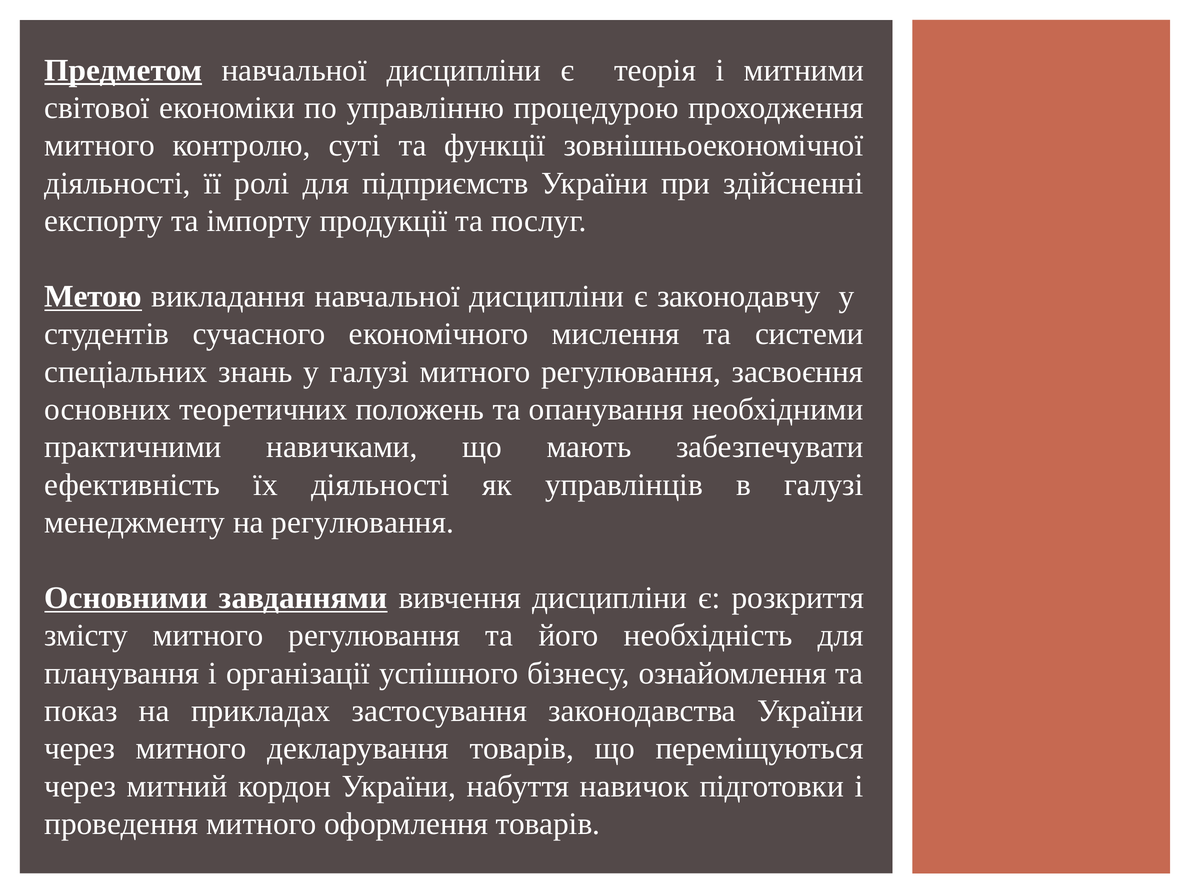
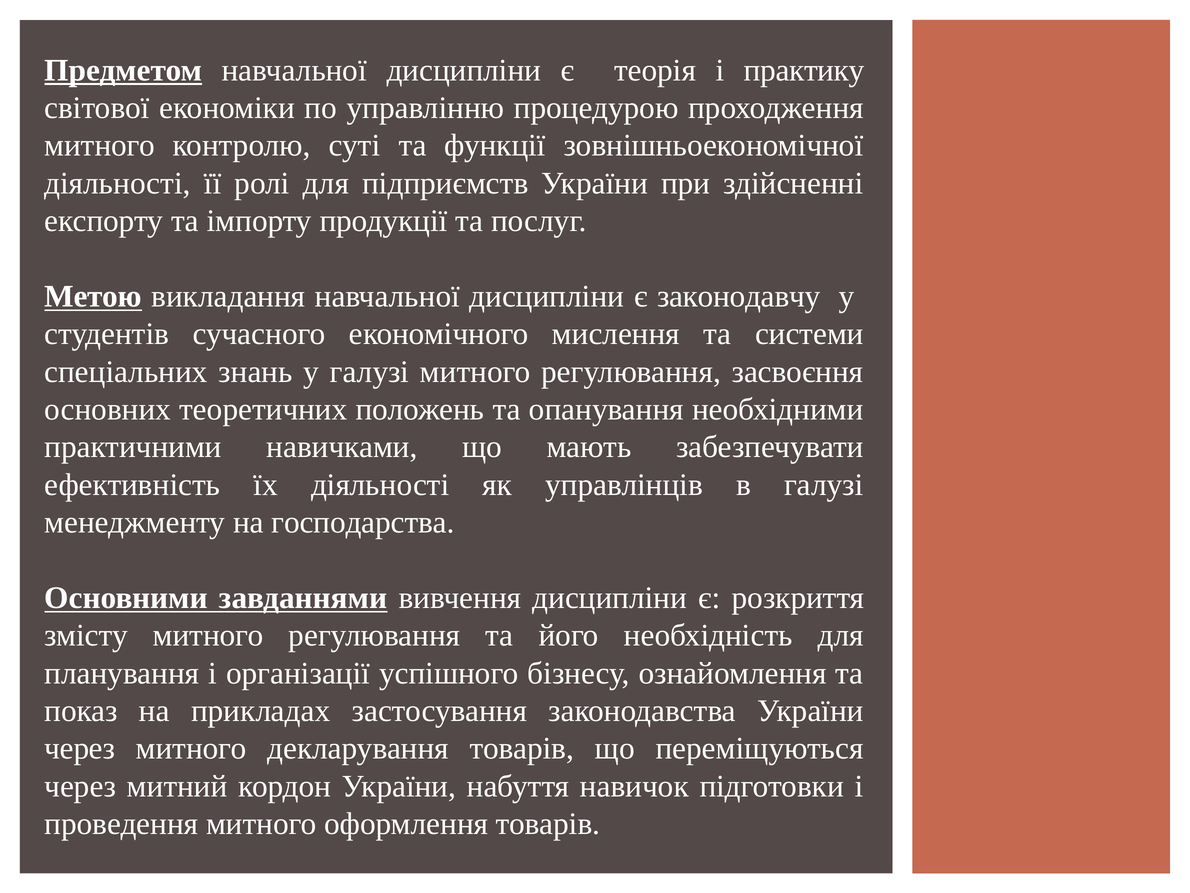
митними: митними -> практику (804, 70)
на регулювання: регулювання -> господарства (363, 522)
